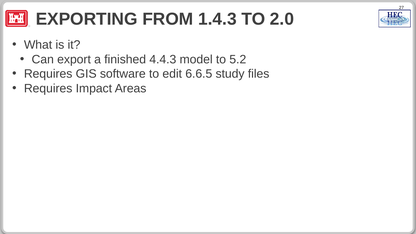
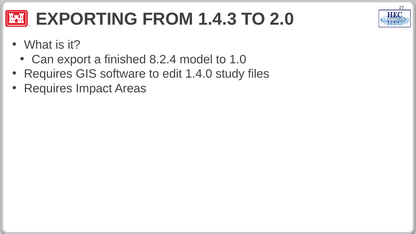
4.4.3: 4.4.3 -> 8.2.4 (163, 59)
5.2: 5.2 -> 1.0 (238, 59)
6.6.5: 6.6.5 -> 1.4.0 (199, 74)
